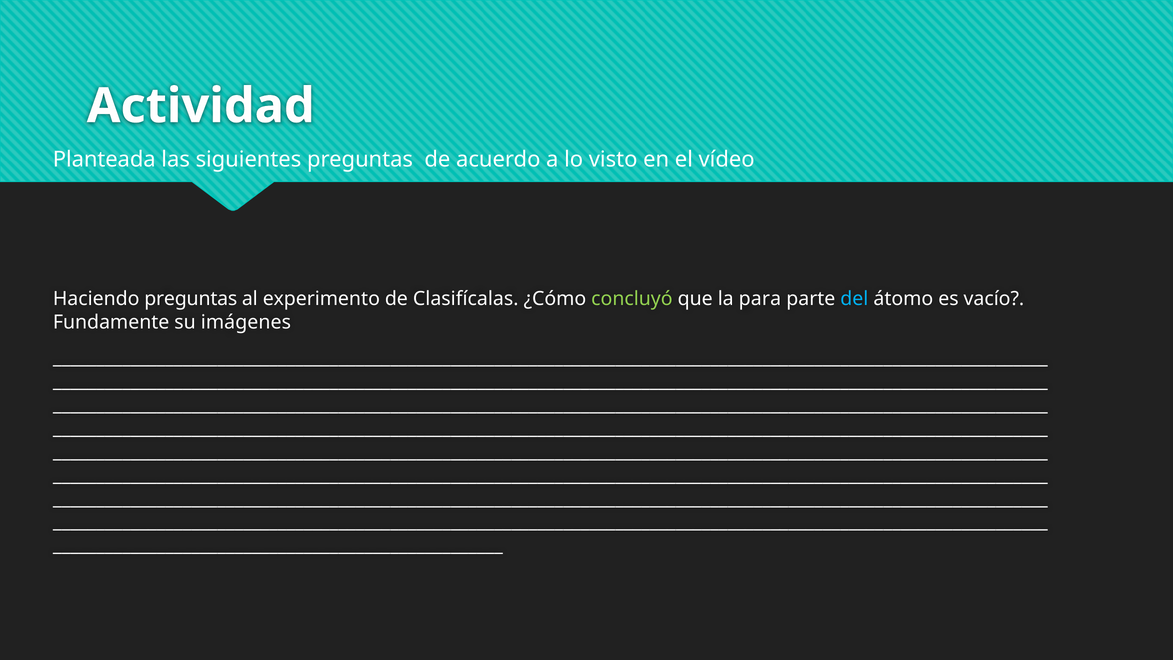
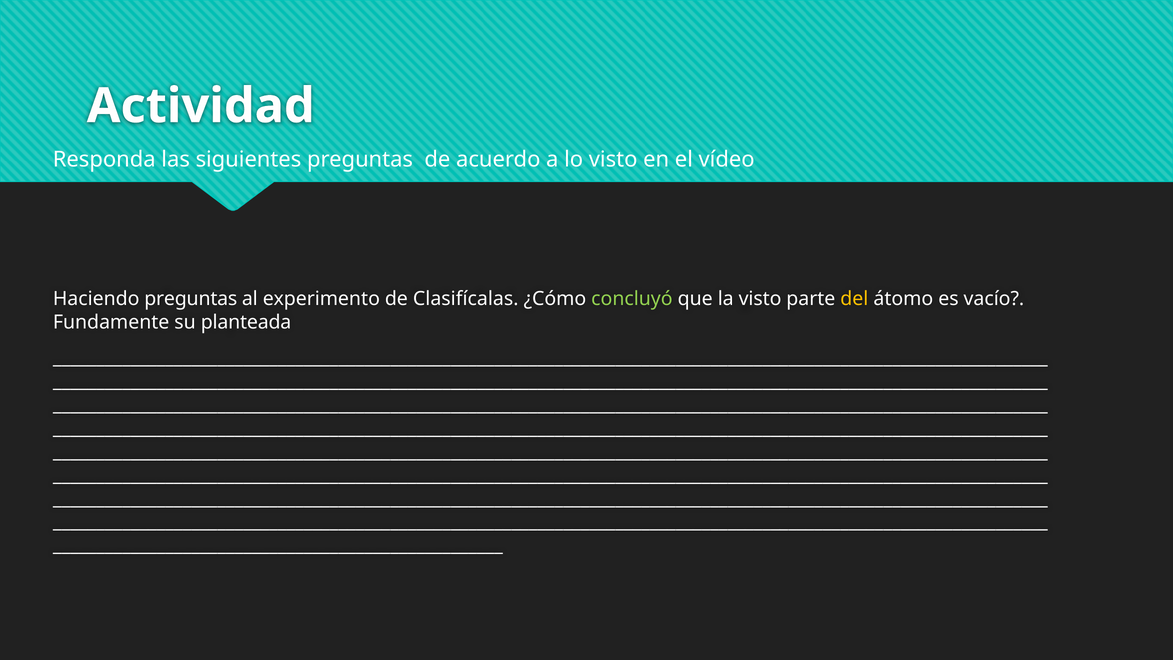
Planteada: Planteada -> Responda (104, 159)
la para: para -> visto (760, 299)
del colour: light blue -> yellow (854, 299)
imágenes: imágenes -> planteada (246, 322)
